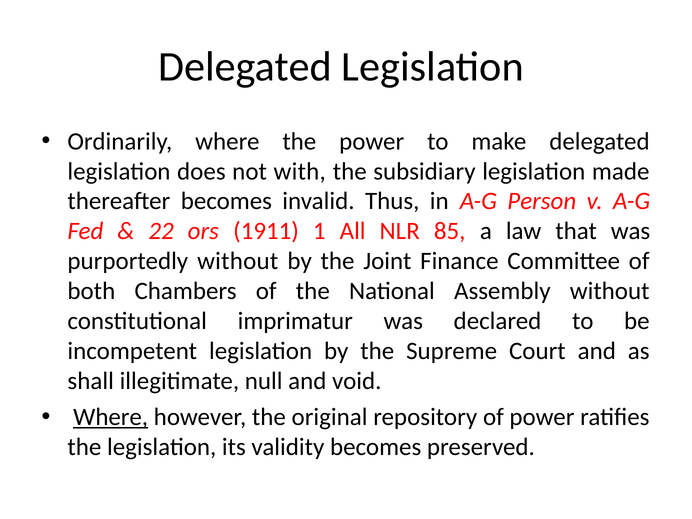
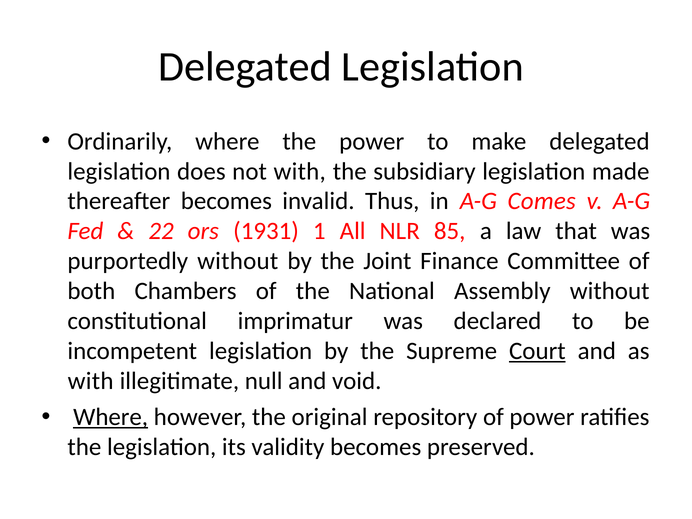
Person: Person -> Comes (542, 201)
1911: 1911 -> 1931 (266, 231)
Court underline: none -> present (537, 351)
shall: shall -> with (91, 381)
